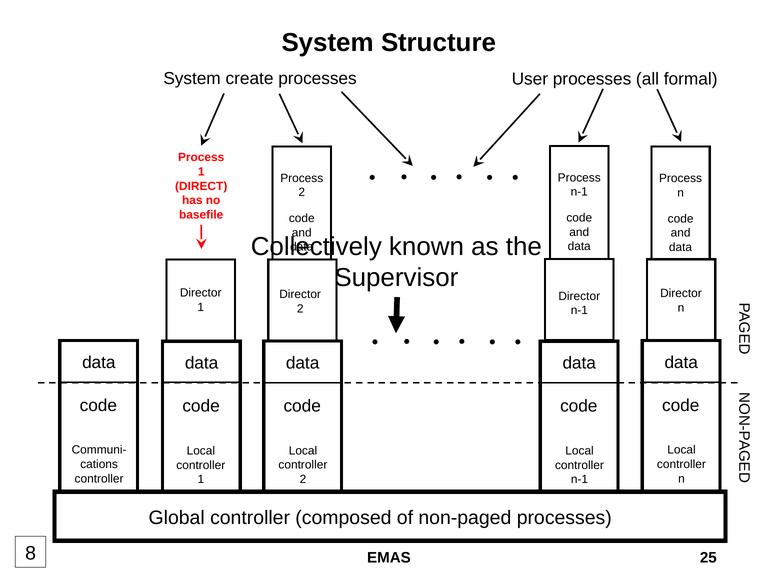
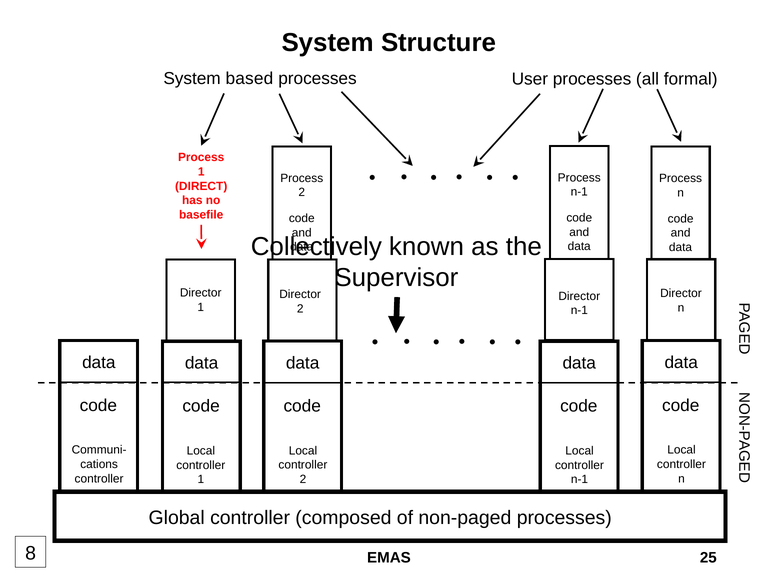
create: create -> based (249, 78)
